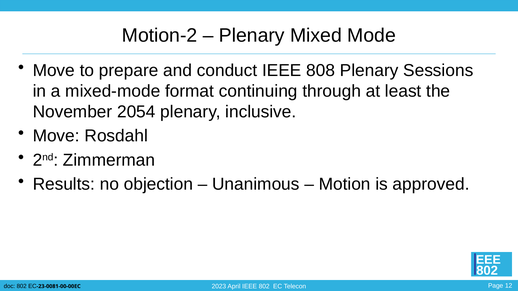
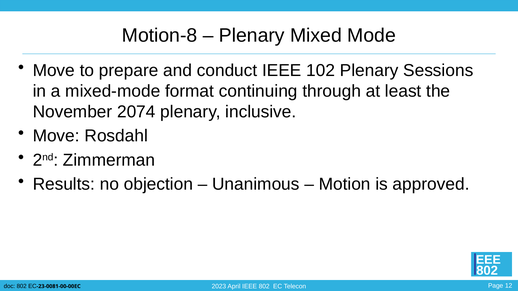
Motion-2: Motion-2 -> Motion-8 (160, 35)
808: 808 -> 102 (321, 71)
2054: 2054 -> 2074 (136, 112)
